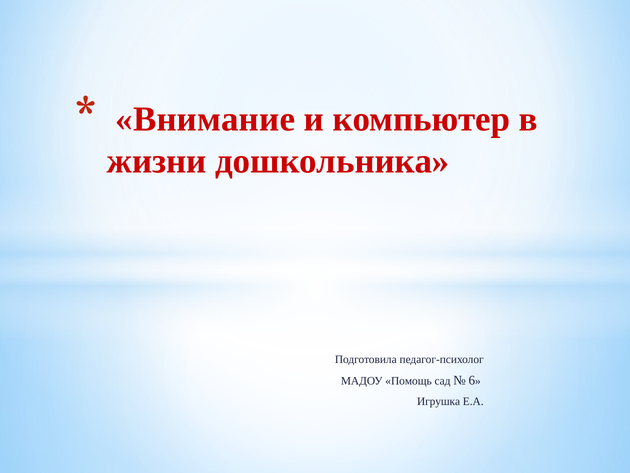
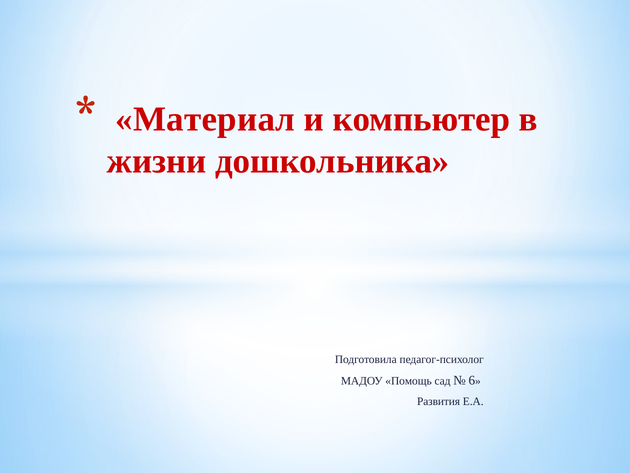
Внимание: Внимание -> Материал (205, 119)
Игрушка: Игрушка -> Развития (439, 401)
